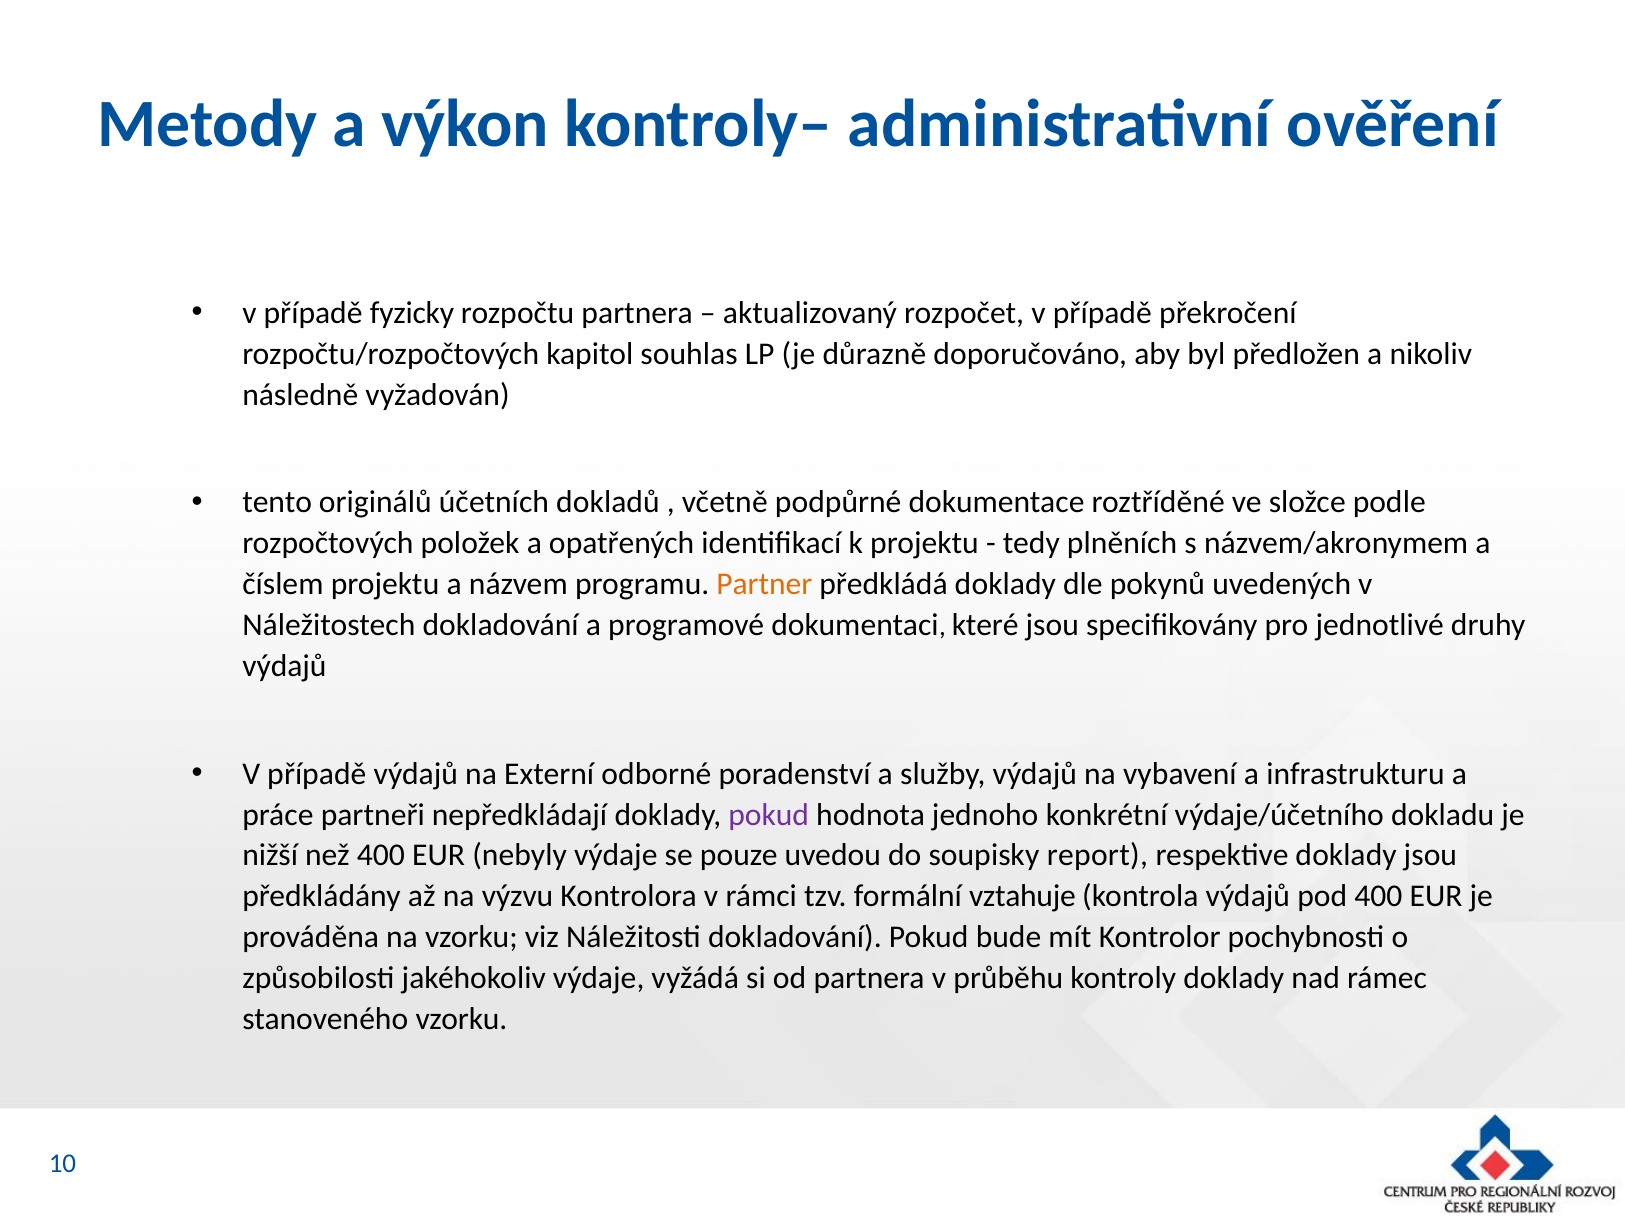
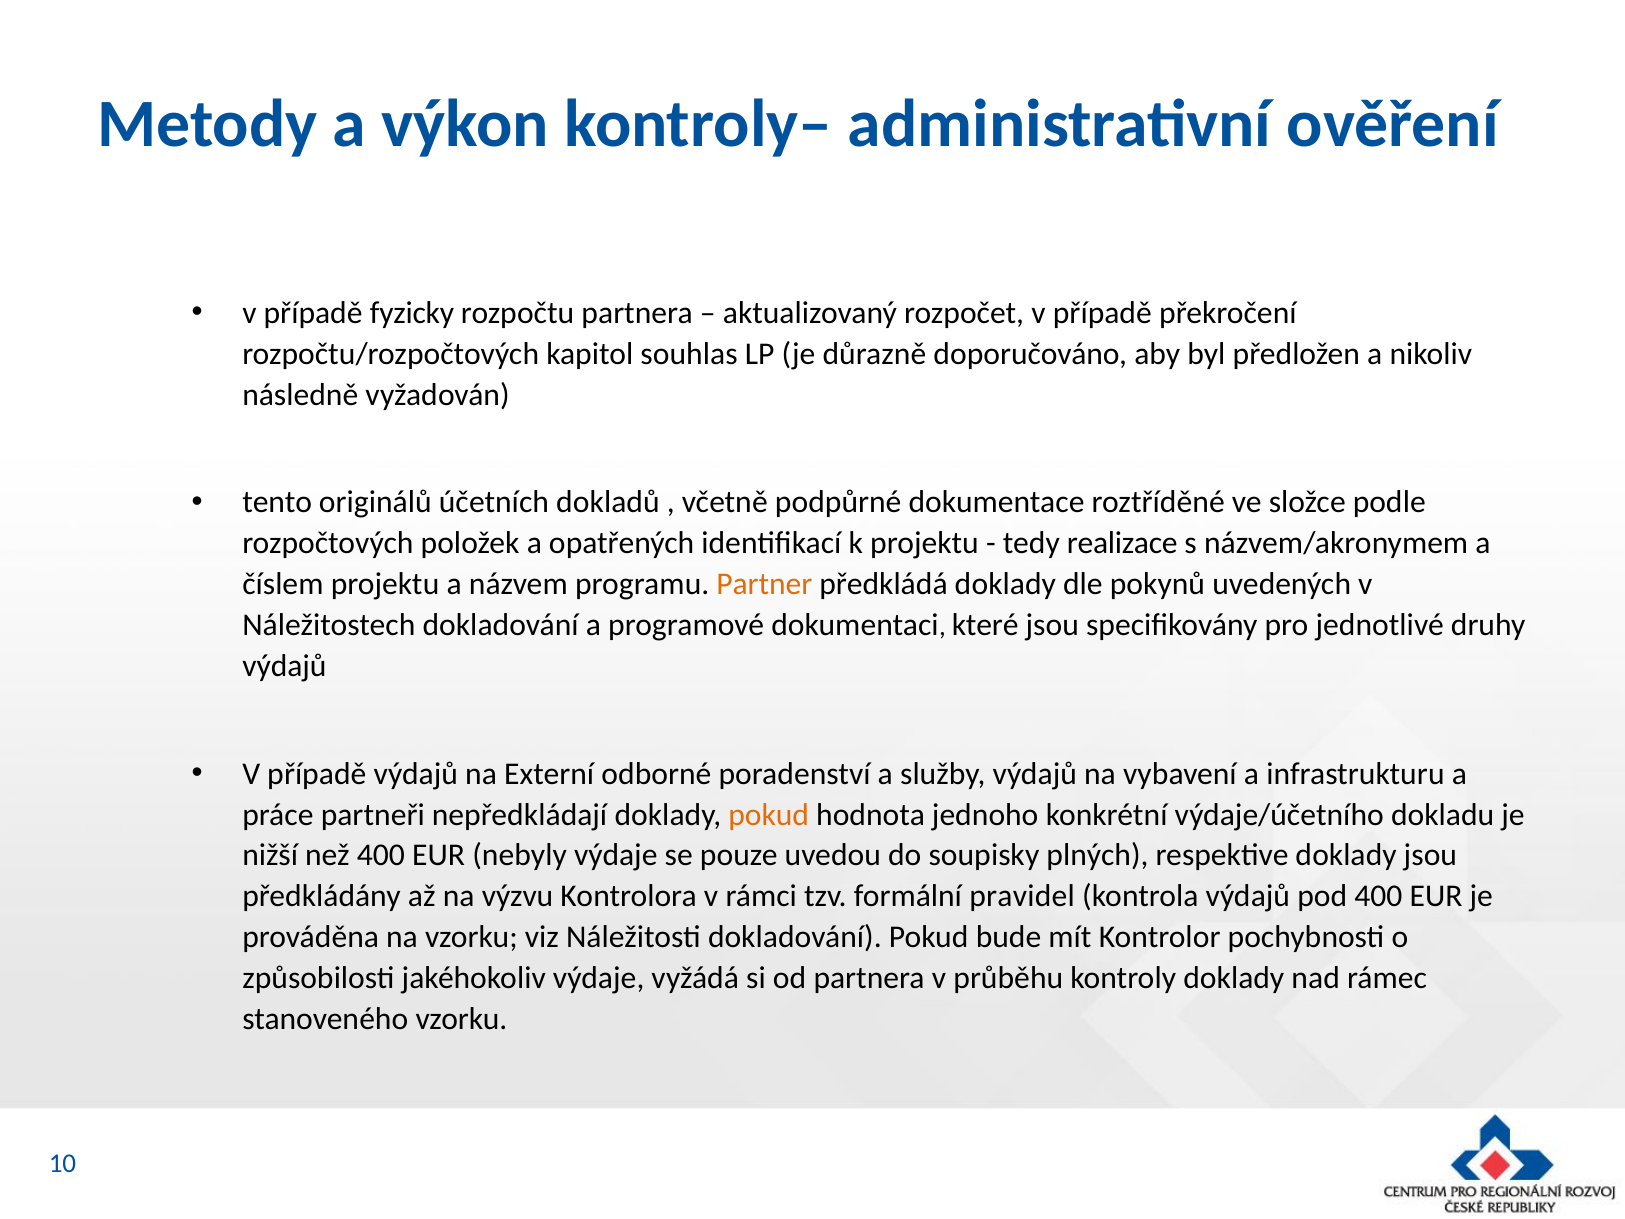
plněních: plněních -> realizace (1122, 543)
pokud colour: purple -> orange (769, 814)
report: report -> plných (1098, 855)
vztahuje: vztahuje -> pravidel (1022, 896)
